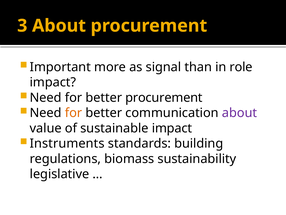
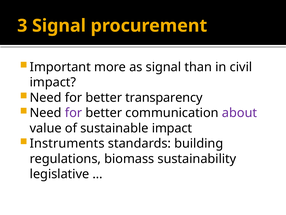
3 About: About -> Signal (59, 26)
role: role -> civil (241, 67)
better procurement: procurement -> transparency (164, 97)
for colour: orange -> purple (74, 113)
